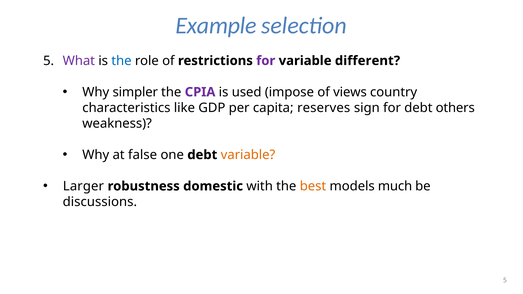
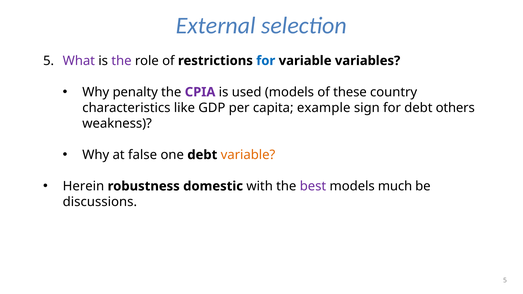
Example: Example -> External (216, 26)
the colour: blue -> purple (121, 61)
for colour: purple -> blue (266, 61)
different: different -> variables (368, 61)
simpler: simpler -> penalty (135, 92)
used impose: impose -> models (289, 92)
views: views -> these (350, 92)
reserves: reserves -> example (324, 108)
Larger: Larger -> Herein (83, 186)
best colour: orange -> purple (313, 186)
